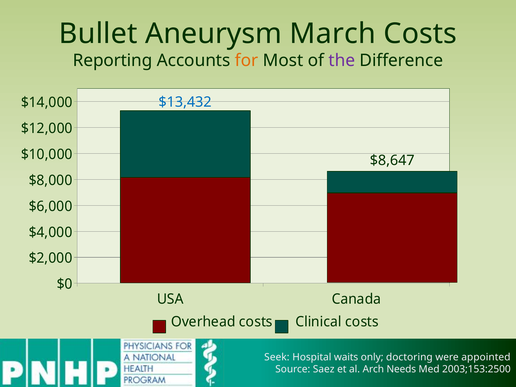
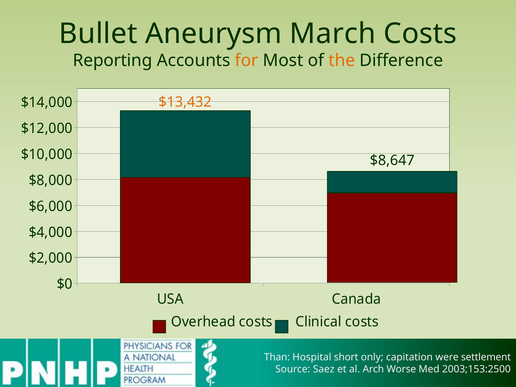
the colour: purple -> orange (342, 60)
$13,432 colour: blue -> orange (185, 102)
Seek: Seek -> Than (277, 357)
waits: waits -> short (346, 357)
doctoring: doctoring -> capitation (409, 357)
appointed: appointed -> settlement (486, 357)
Needs: Needs -> Worse (401, 369)
